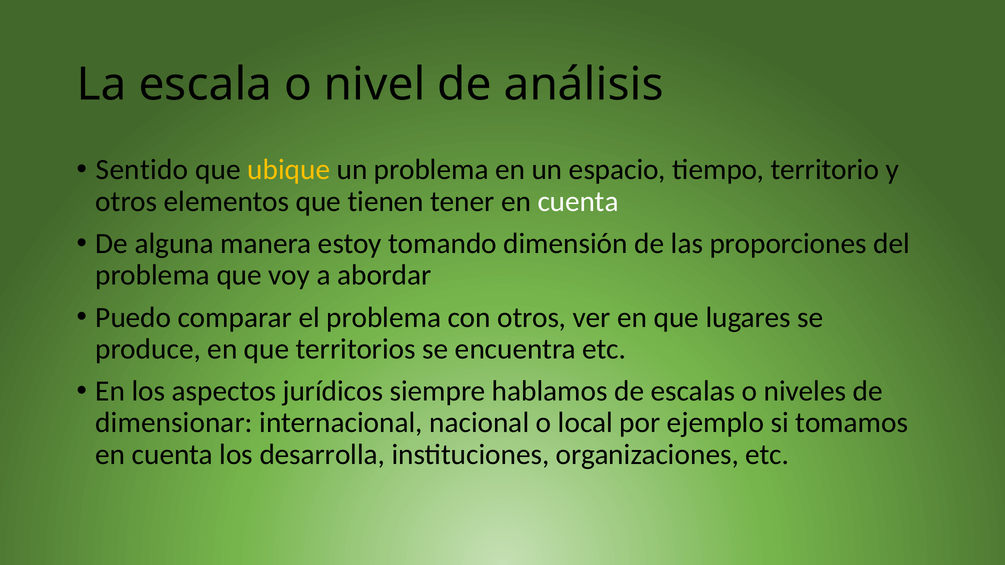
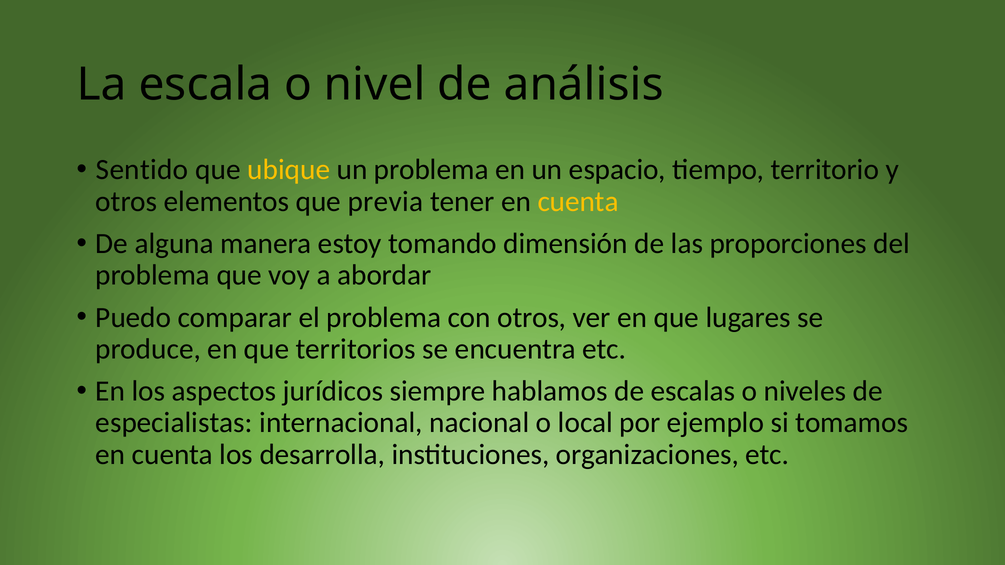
tienen: tienen -> previa (386, 202)
cuenta colour: white -> yellow (578, 202)
dimensionar: dimensionar -> especialistas (174, 423)
